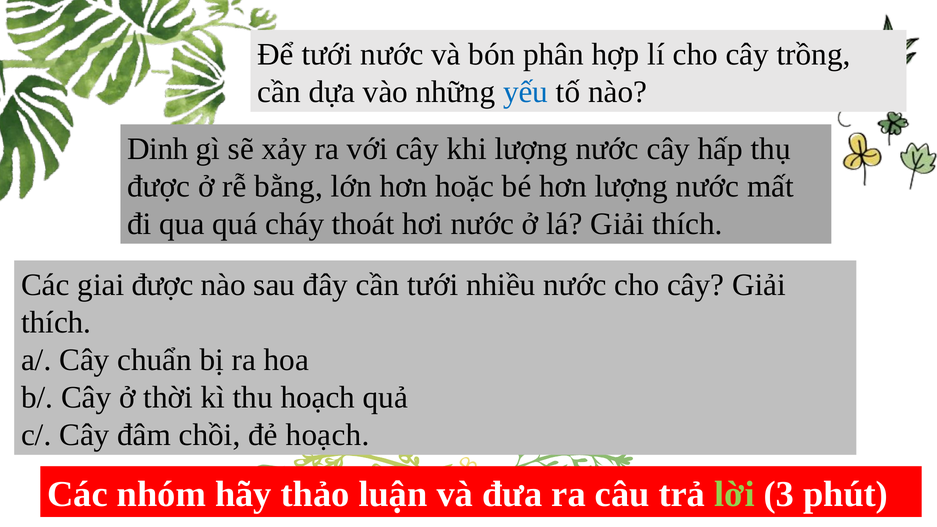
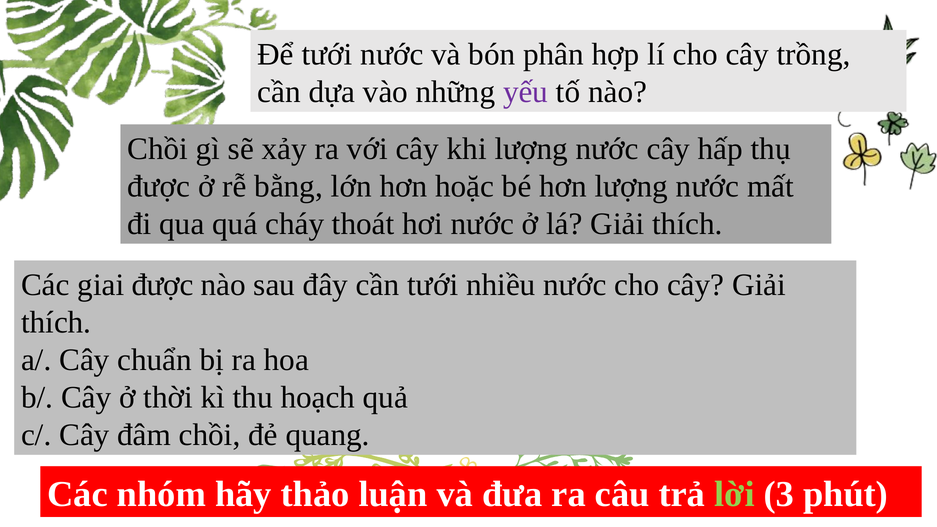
yếu colour: blue -> purple (526, 92)
Dinh: Dinh -> Chồi (158, 149)
đẻ hoạch: hoạch -> quang (328, 435)
